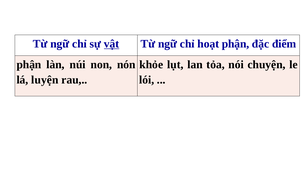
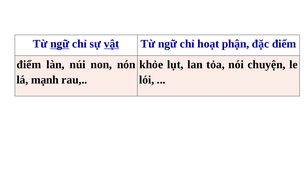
ngữ underline: none -> present (60, 44)
phận: phận -> điểm (29, 65)
luyện: luyện -> mạnh (45, 80)
